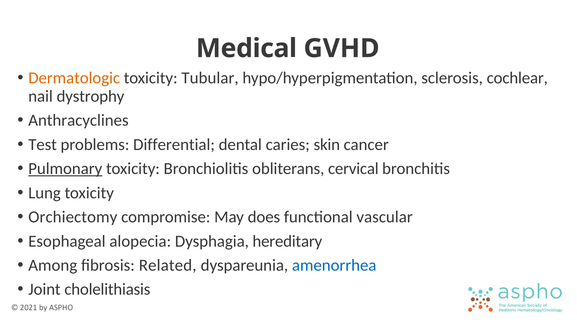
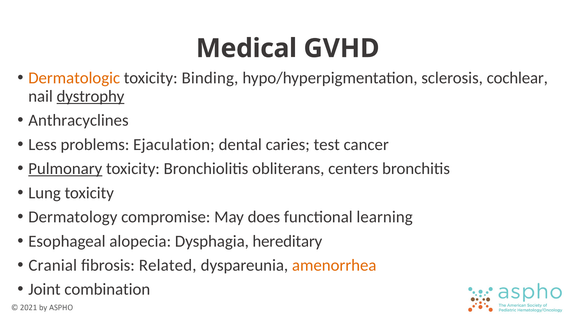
Tubular: Tubular -> Binding (210, 78)
dystrophy underline: none -> present (90, 96)
Test: Test -> Less (43, 145)
Differential: Differential -> Ejaculation (174, 145)
skin: skin -> test (327, 145)
cervical: cervical -> centers (353, 169)
Orchiectomy: Orchiectomy -> Dermatology (73, 217)
vascular: vascular -> learning (385, 217)
Among: Among -> Cranial (53, 266)
amenorrhea colour: blue -> orange (334, 266)
cholelithiasis: cholelithiasis -> combination (107, 290)
